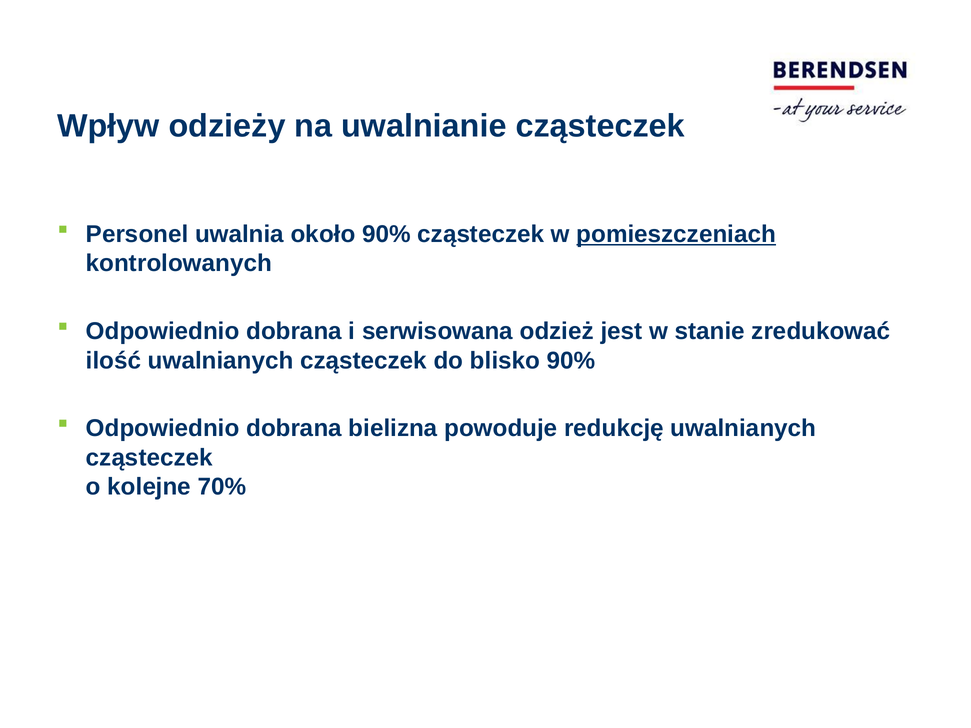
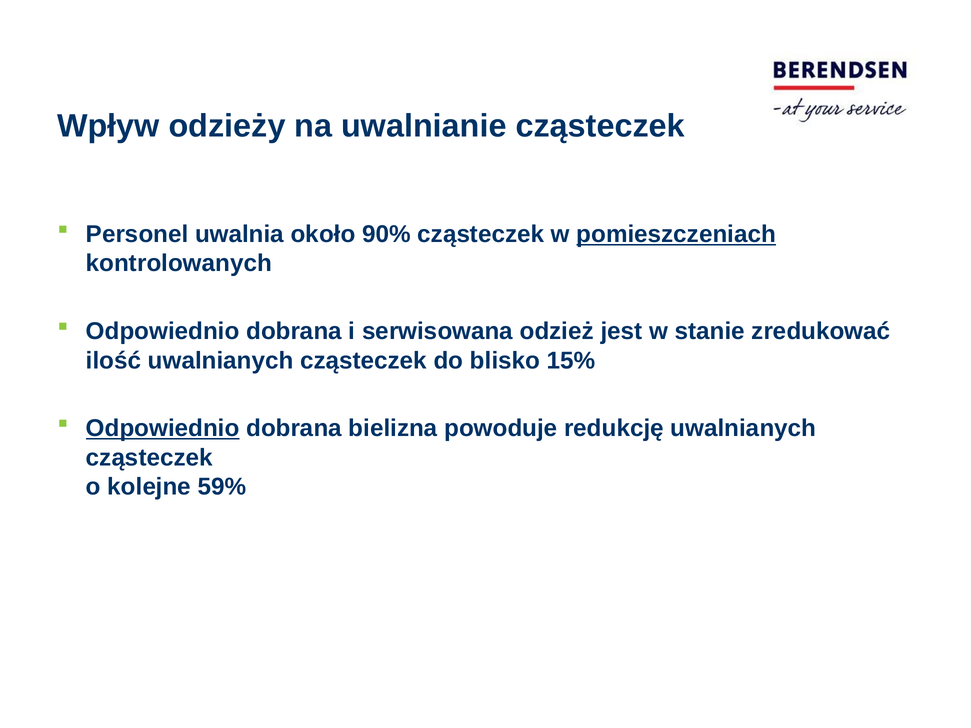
blisko 90%: 90% -> 15% (571, 361)
Odpowiednio underline: none -> present (163, 429)
70%: 70% -> 59% (222, 487)
